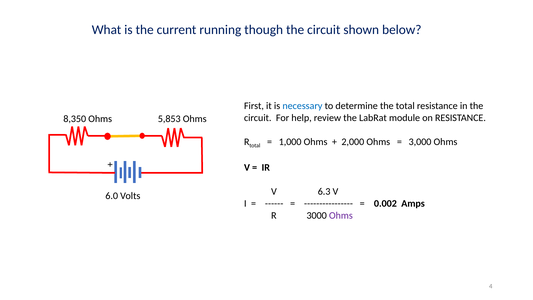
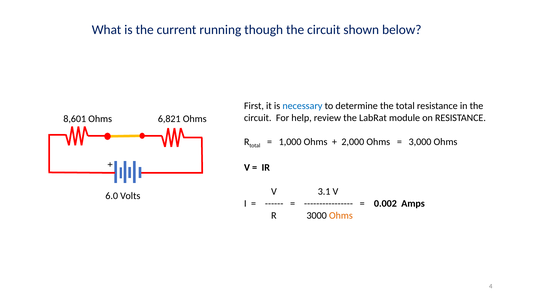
8,350: 8,350 -> 8,601 (75, 119)
5,853: 5,853 -> 6,821 (169, 119)
6.3: 6.3 -> 3.1 (324, 191)
Ohms colour: purple -> orange (341, 215)
